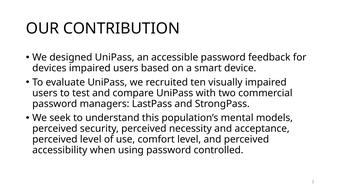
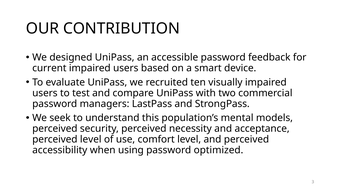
devices: devices -> current (49, 68)
controlled: controlled -> optimized (219, 150)
